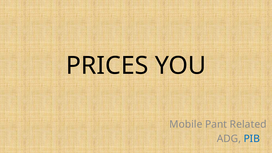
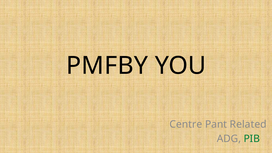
PRICES: PRICES -> PMFBY (107, 66)
Mobile: Mobile -> Centre (186, 124)
PIB colour: blue -> green (252, 139)
